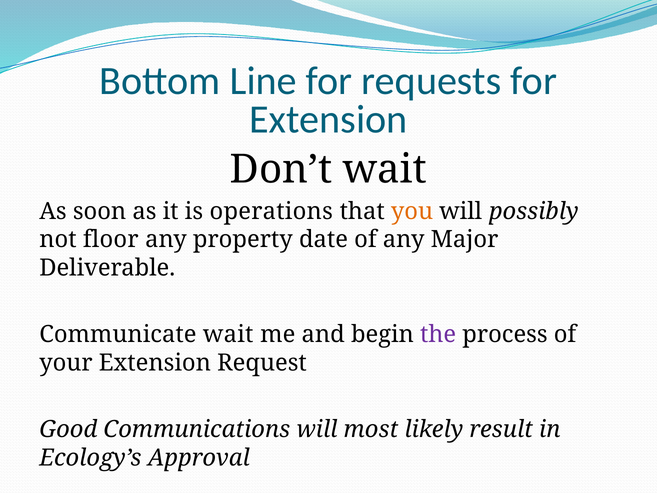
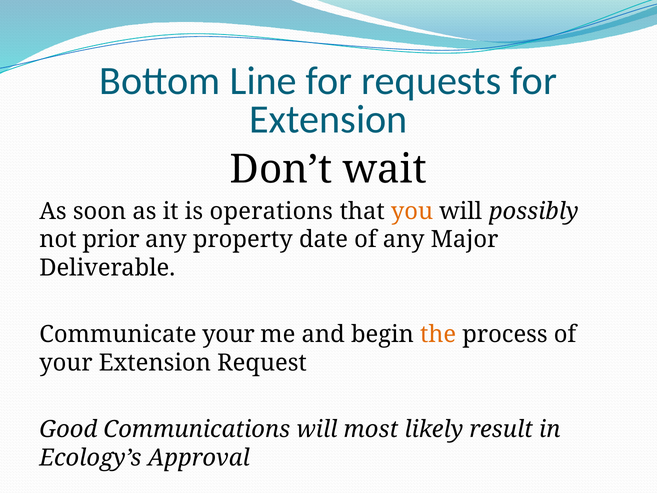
floor: floor -> prior (111, 240)
Communicate wait: wait -> your (228, 334)
the colour: purple -> orange (438, 334)
